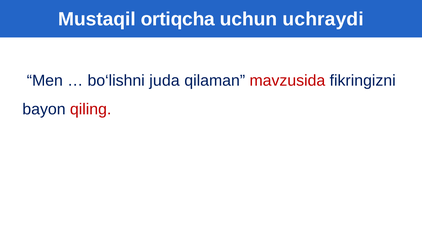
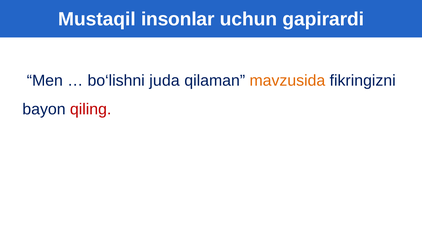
ortiqcha: ortiqcha -> insonlar (178, 19)
uchraydi: uchraydi -> gapirardi (323, 19)
mavzusida colour: red -> orange (287, 81)
